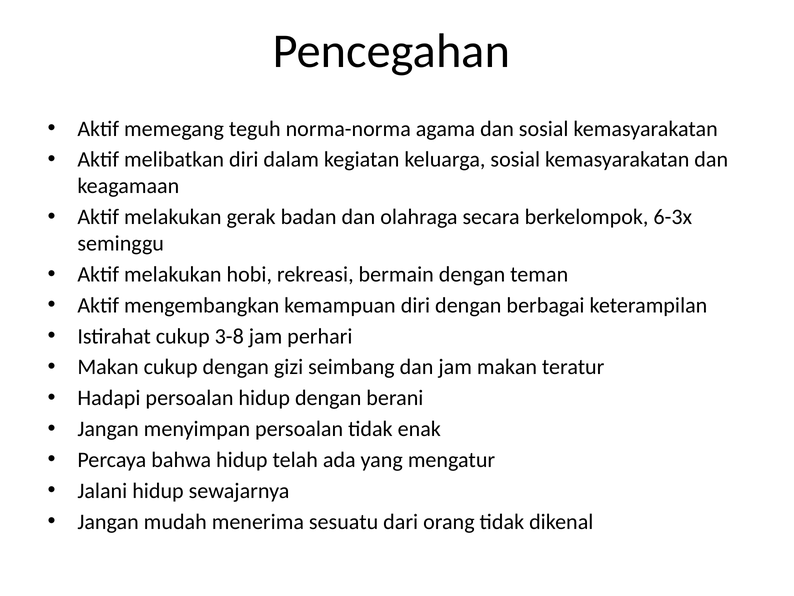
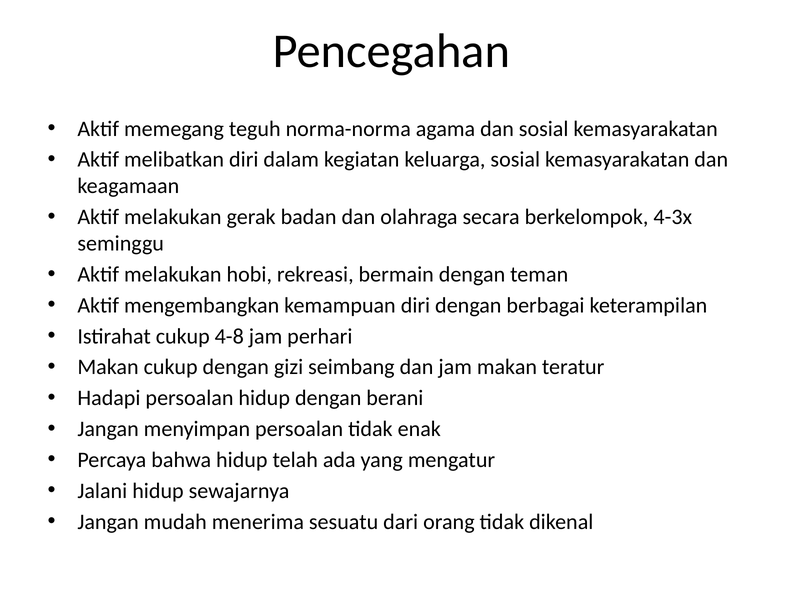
6-3x: 6-3x -> 4-3x (673, 217)
3-8: 3-8 -> 4-8 (229, 336)
